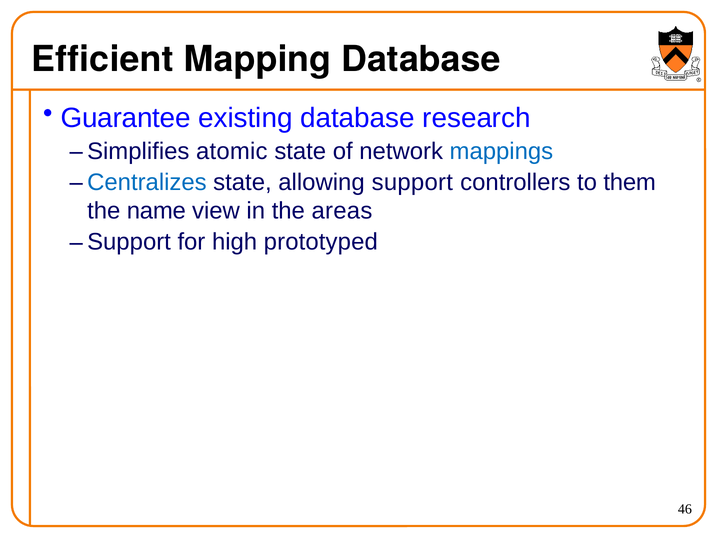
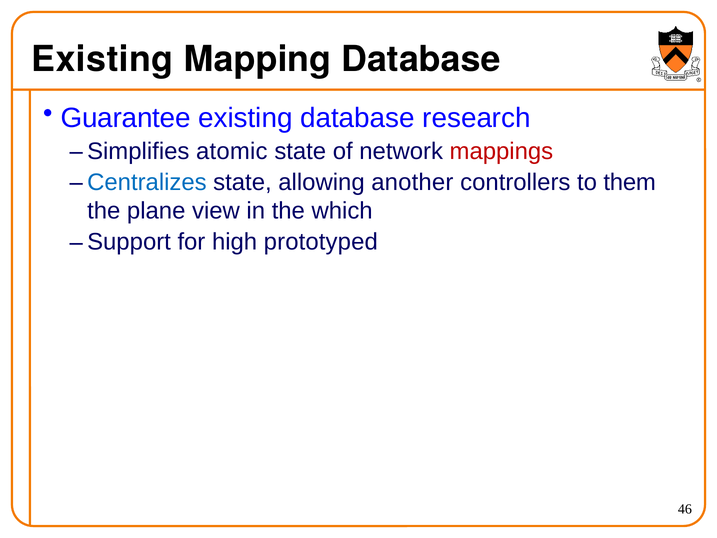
Efficient: Efficient -> Existing (102, 59)
mappings colour: blue -> red (501, 151)
allowing support: support -> another (412, 182)
name: name -> plane (156, 211)
areas: areas -> which (342, 211)
